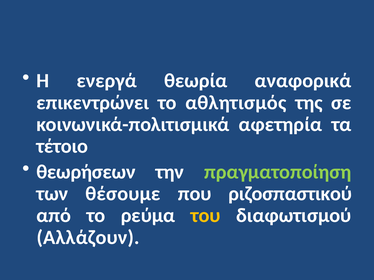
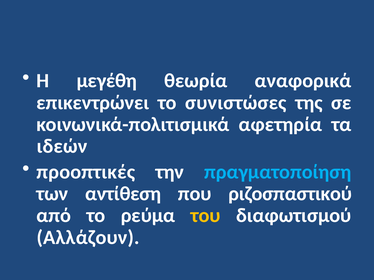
ενεργά: ενεργά -> μεγέθη (107, 81)
αθλητισμός: αθλητισμός -> συνιστώσες (236, 103)
τέτοιο: τέτοιο -> ιδεών (62, 147)
θεωρήσεων: θεωρήσεων -> προοπτικές (86, 172)
πραγματοποίηση colour: light green -> light blue (278, 172)
θέσουμε: θέσουμε -> αντίθεση (123, 194)
